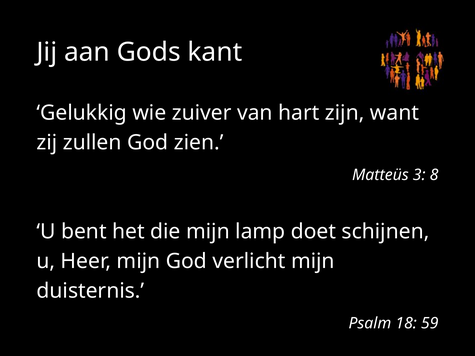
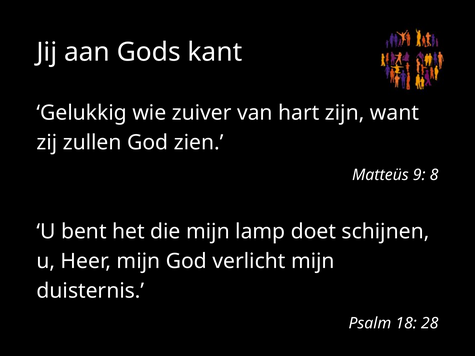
3: 3 -> 9 (419, 175)
59: 59 -> 28 (430, 324)
